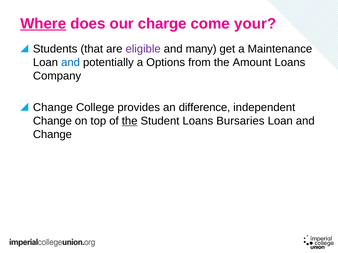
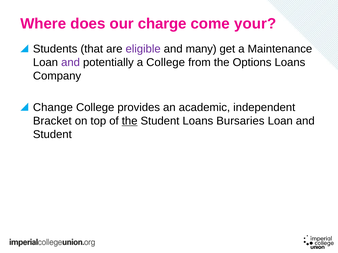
Where underline: present -> none (43, 24)
and colour: blue -> purple (71, 63)
a Options: Options -> College (166, 63)
Amount: Amount -> Options (252, 63)
difference: difference -> academic (204, 108)
Change: Change -> Bracket (52, 121)
Change: Change -> Student (52, 135)
